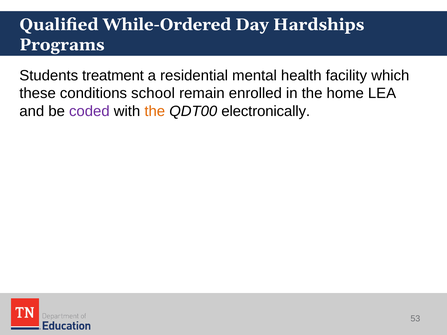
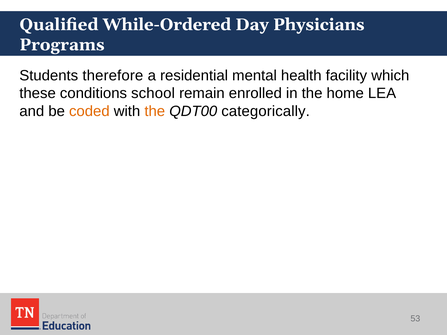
Hardships: Hardships -> Physicians (319, 25)
treatment: treatment -> therefore (113, 76)
coded colour: purple -> orange (89, 111)
electronically: electronically -> categorically (266, 111)
